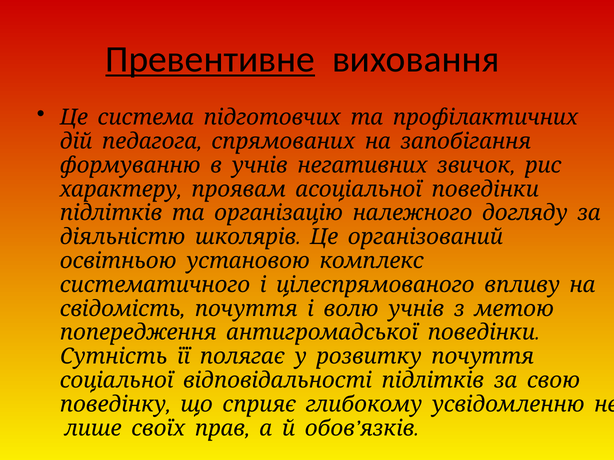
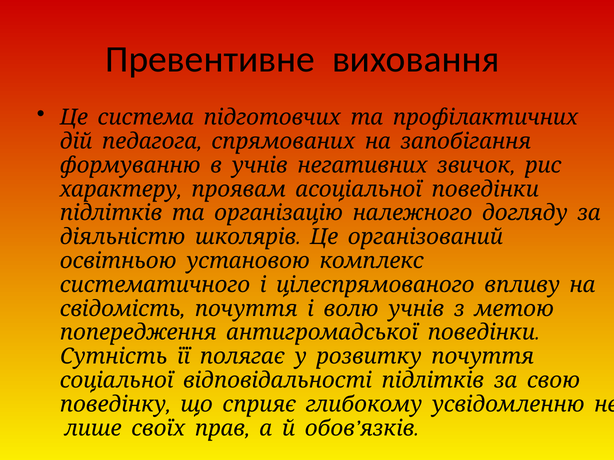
Превентивне underline: present -> none (210, 59)
